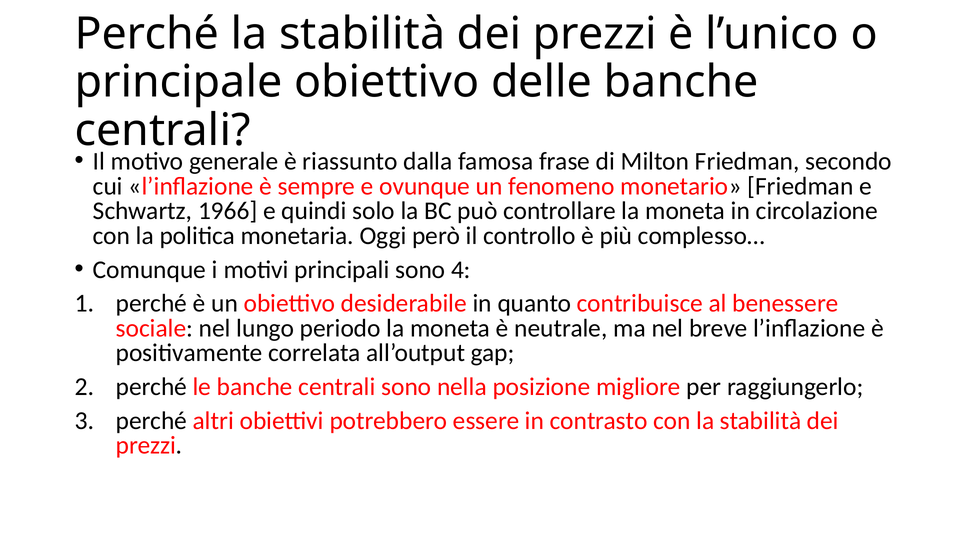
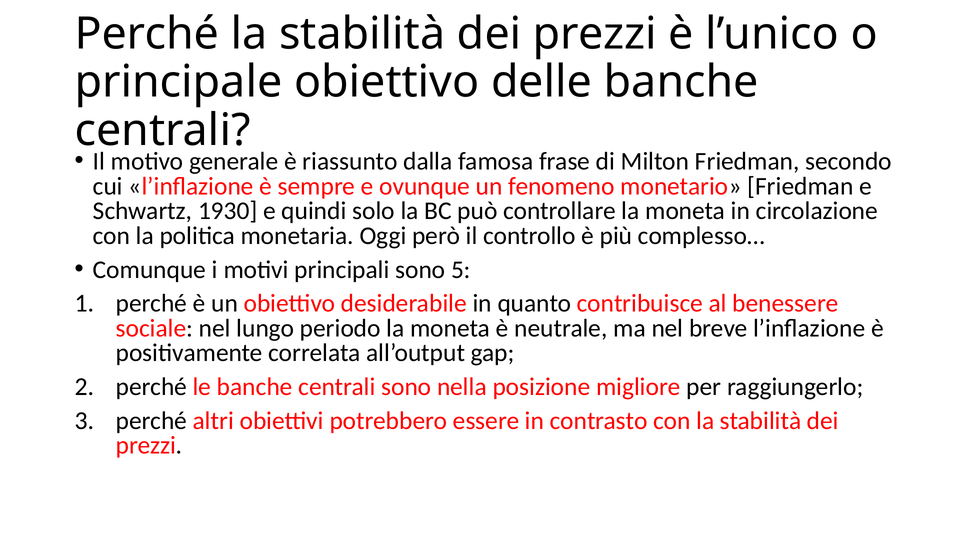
1966: 1966 -> 1930 (228, 211)
4: 4 -> 5 (461, 270)
